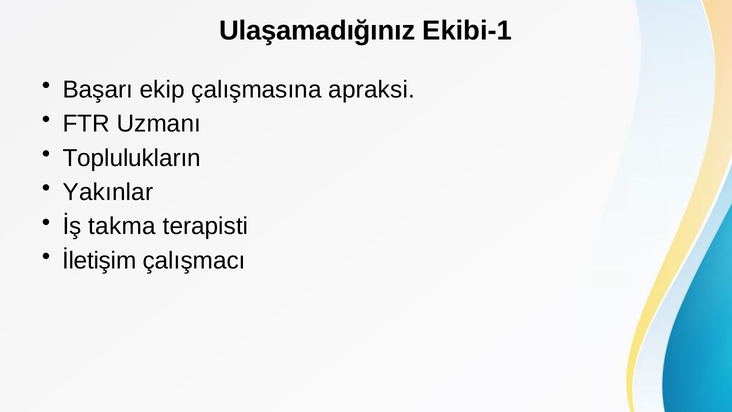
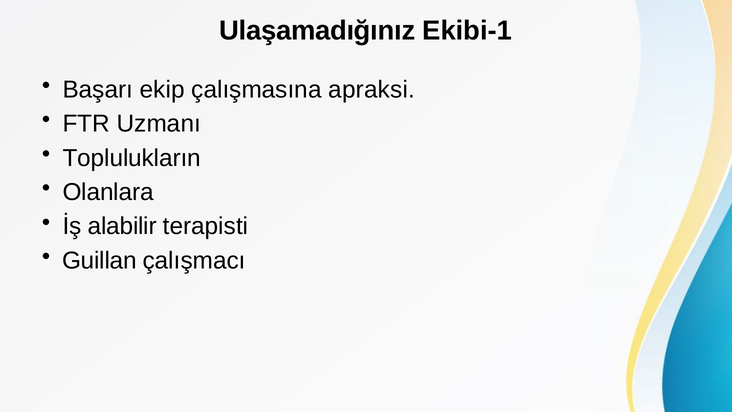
Yakınlar: Yakınlar -> Olanlara (108, 192)
takma: takma -> alabilir (122, 226)
İletişim: İletişim -> Guillan (99, 260)
